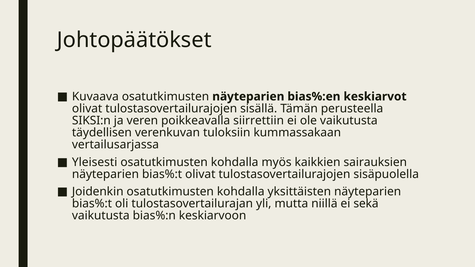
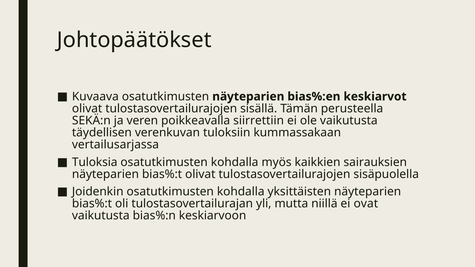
SIKSI:n: SIKSI:n -> SEKÄ:n (91, 121)
Yleisesti: Yleisesti -> Tuloksia (95, 162)
sekä: sekä -> ovat (366, 204)
